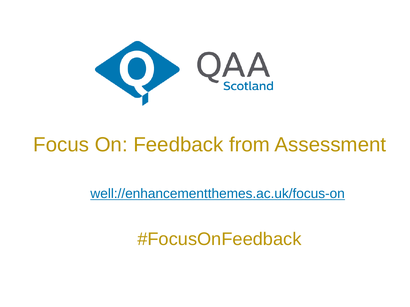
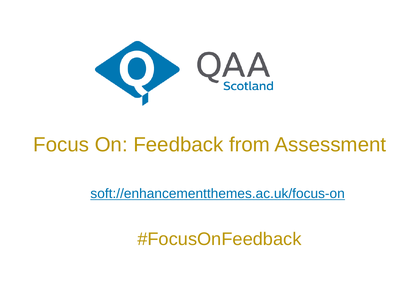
well://enhancementthemes.ac.uk/focus-on: well://enhancementthemes.ac.uk/focus-on -> soft://enhancementthemes.ac.uk/focus-on (218, 194)
